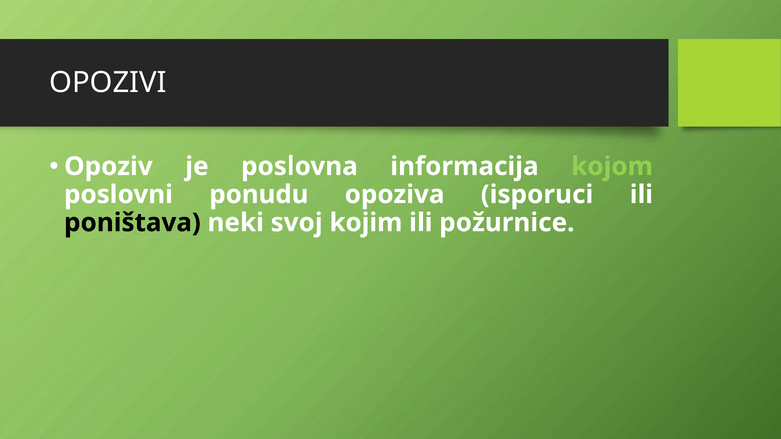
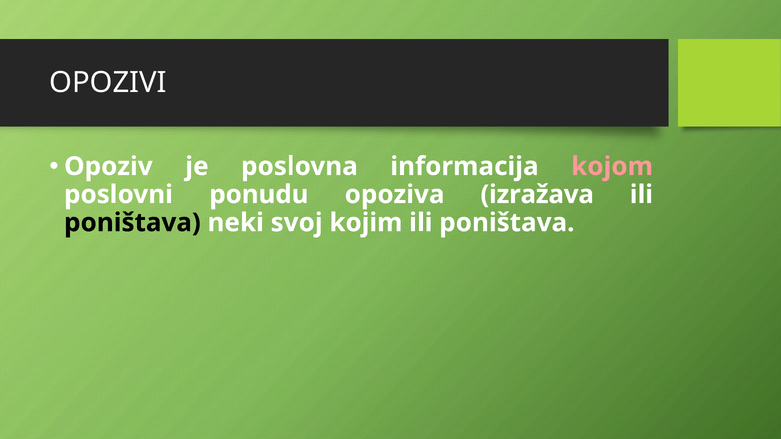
kojom colour: light green -> pink (612, 167)
isporuci: isporuci -> izražava (537, 195)
požurnice: požurnice -> poništava (507, 223)
